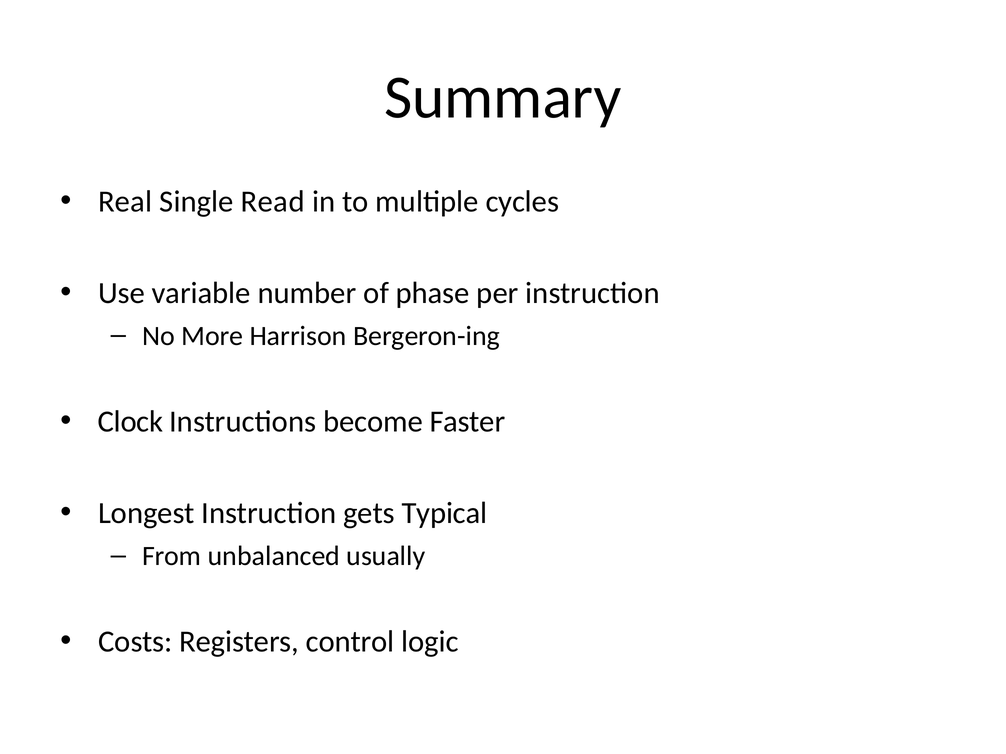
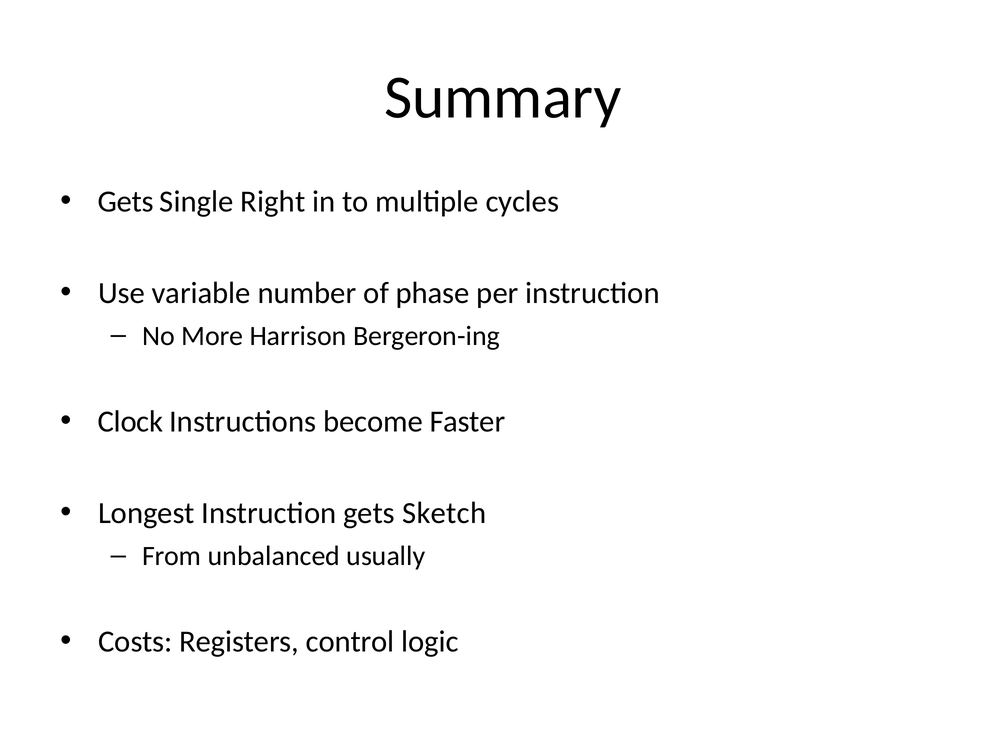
Real: Real -> Gets (126, 202)
Read: Read -> Right (273, 202)
Typical: Typical -> Sketch (444, 514)
